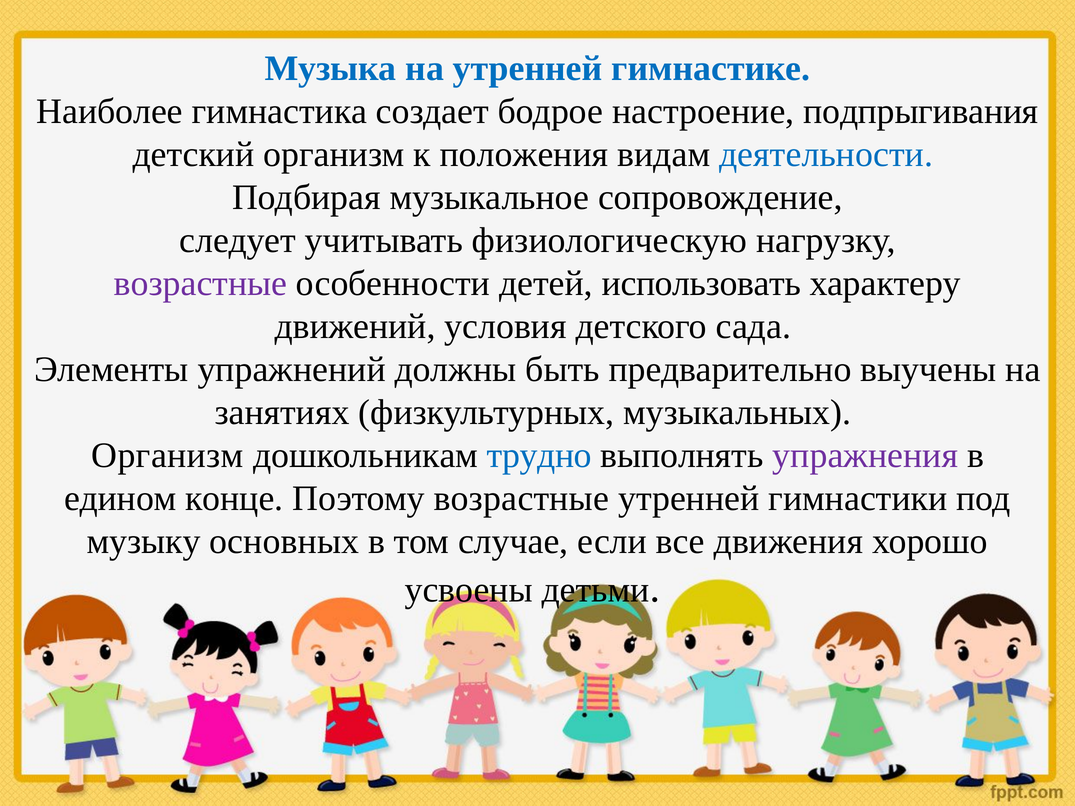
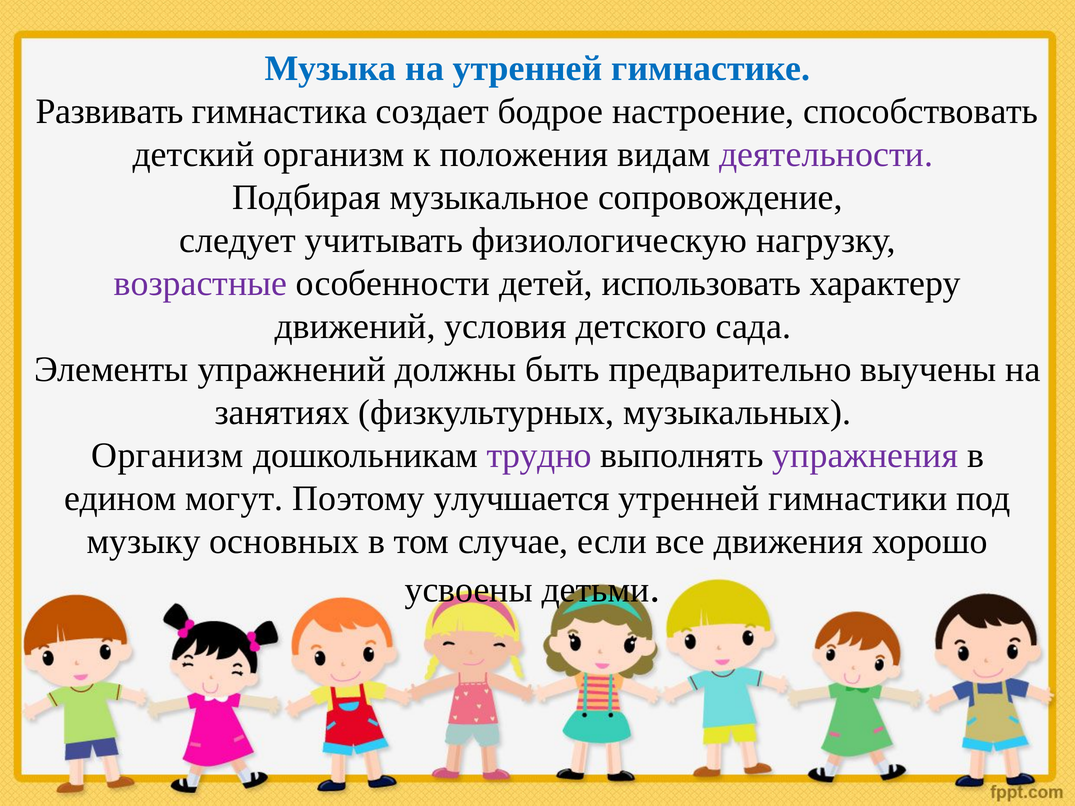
Наиболее: Наиболее -> Развивать (110, 111)
подпрыгивания: подпрыгивания -> способствовать (921, 111)
деятельности colour: blue -> purple (826, 154)
трудно colour: blue -> purple (539, 455)
конце: конце -> могут (234, 498)
Поэтому возрастные: возрастные -> улучшается (522, 498)
